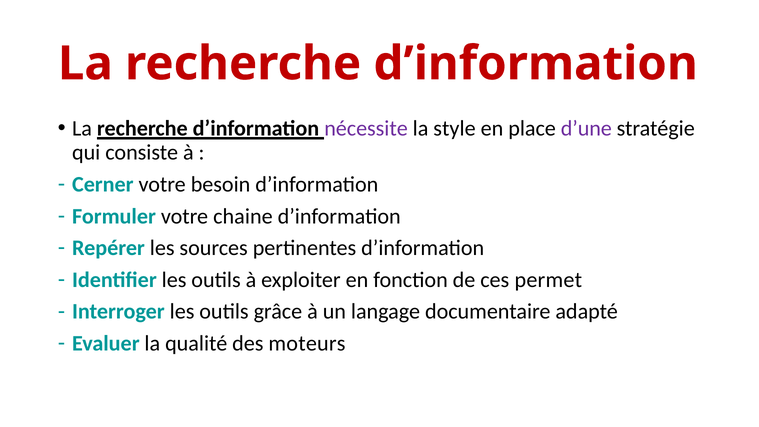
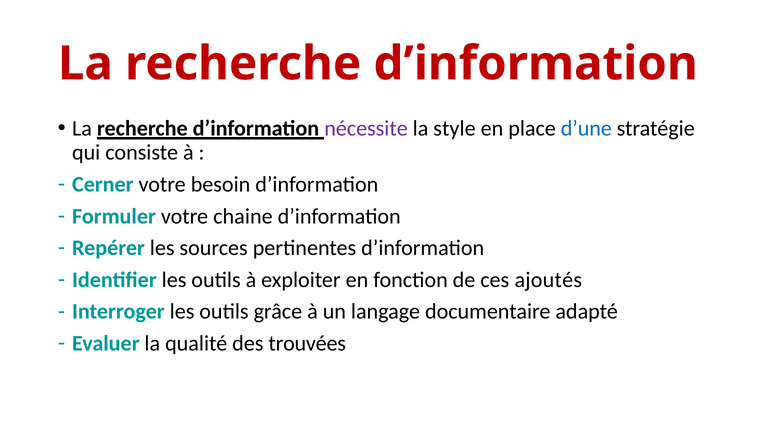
d’une colour: purple -> blue (586, 129)
permet: permet -> ajoutés (548, 280)
moteurs: moteurs -> trouvées (307, 343)
